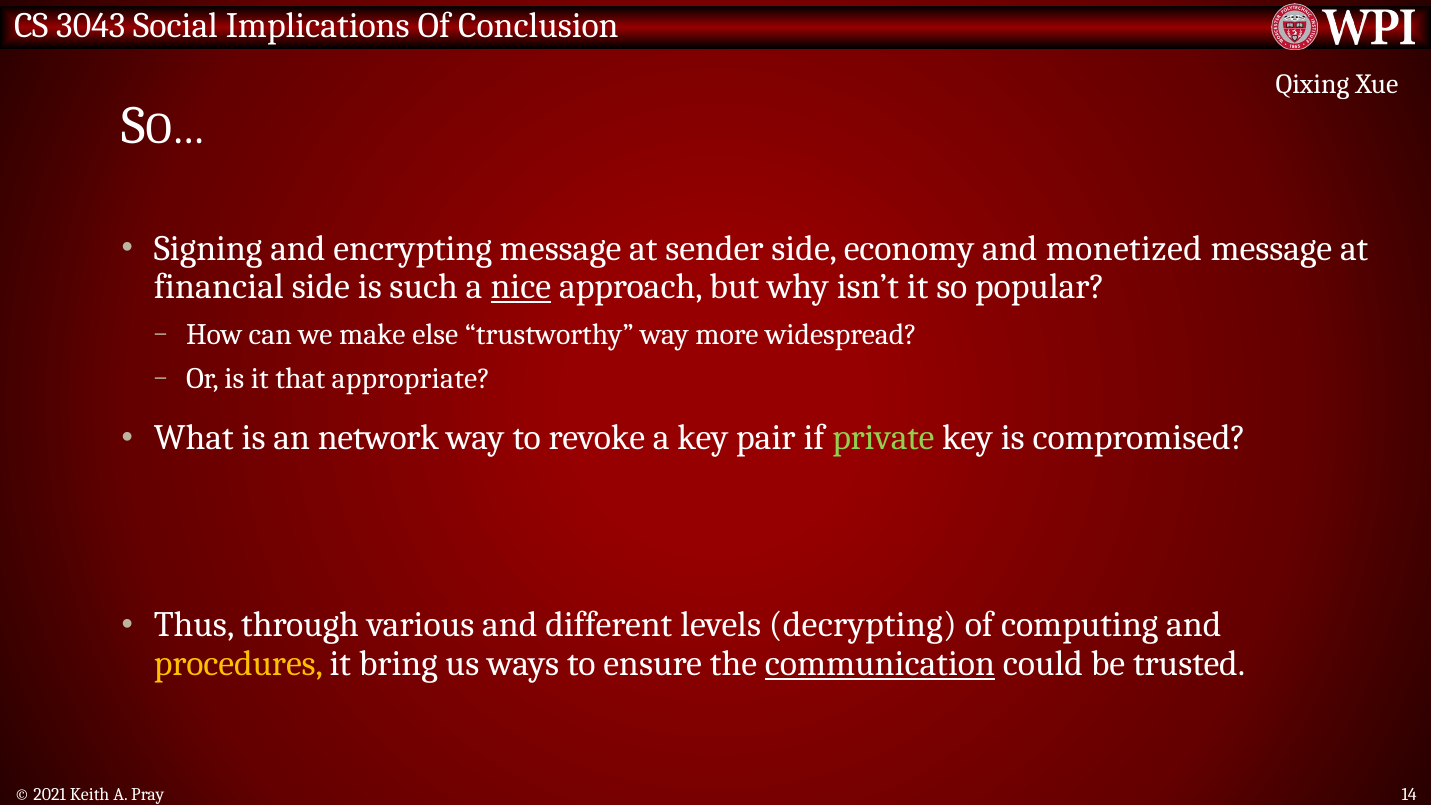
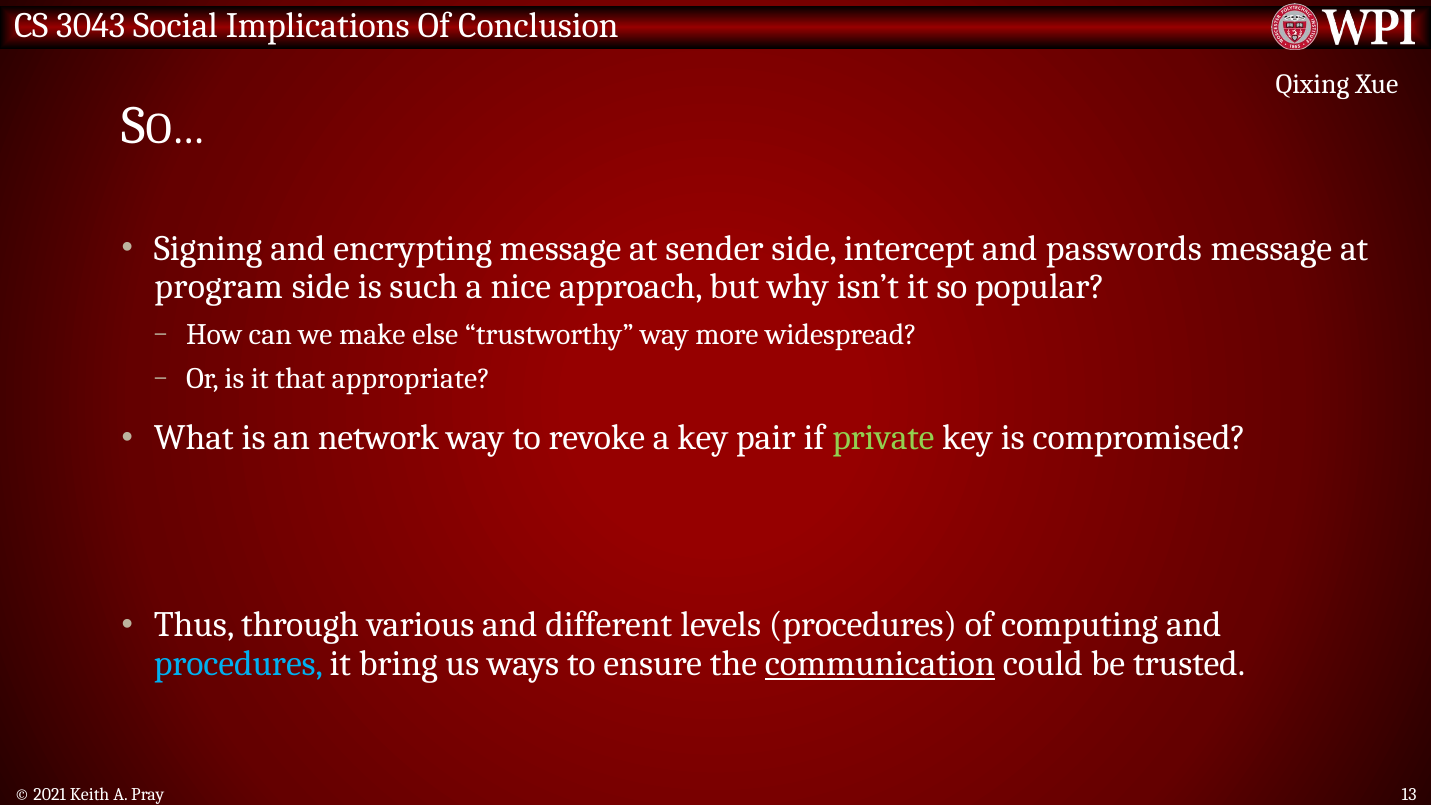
economy: economy -> intercept (909, 248)
monetized: monetized -> passwords (1124, 248)
financial: financial -> program (219, 287)
nice underline: present -> none (521, 287)
levels decrypting: decrypting -> procedures (863, 625)
procedures colour: yellow -> light blue (238, 664)
14: 14 -> 13 (1409, 795)
